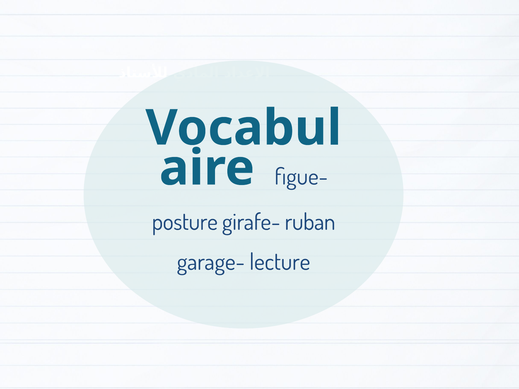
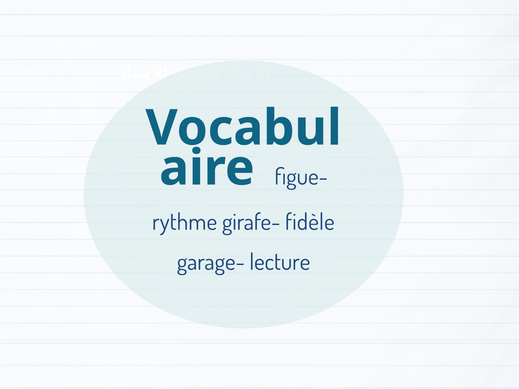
posture: posture -> rythme (185, 222)
ruban: ruban -> fidèle (310, 222)
